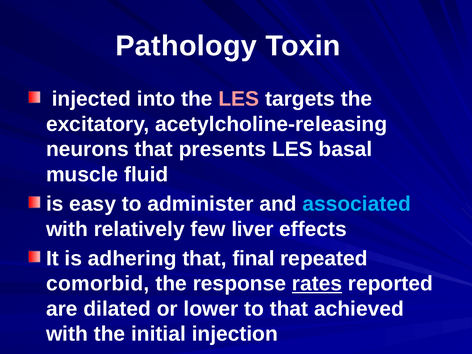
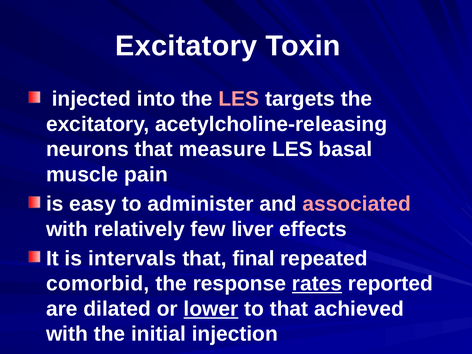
Pathology: Pathology -> Excitatory (186, 46)
presents: presents -> measure (222, 149)
fluid: fluid -> pain (146, 175)
associated colour: light blue -> pink (357, 204)
adhering: adhering -> intervals (132, 258)
lower underline: none -> present (211, 309)
